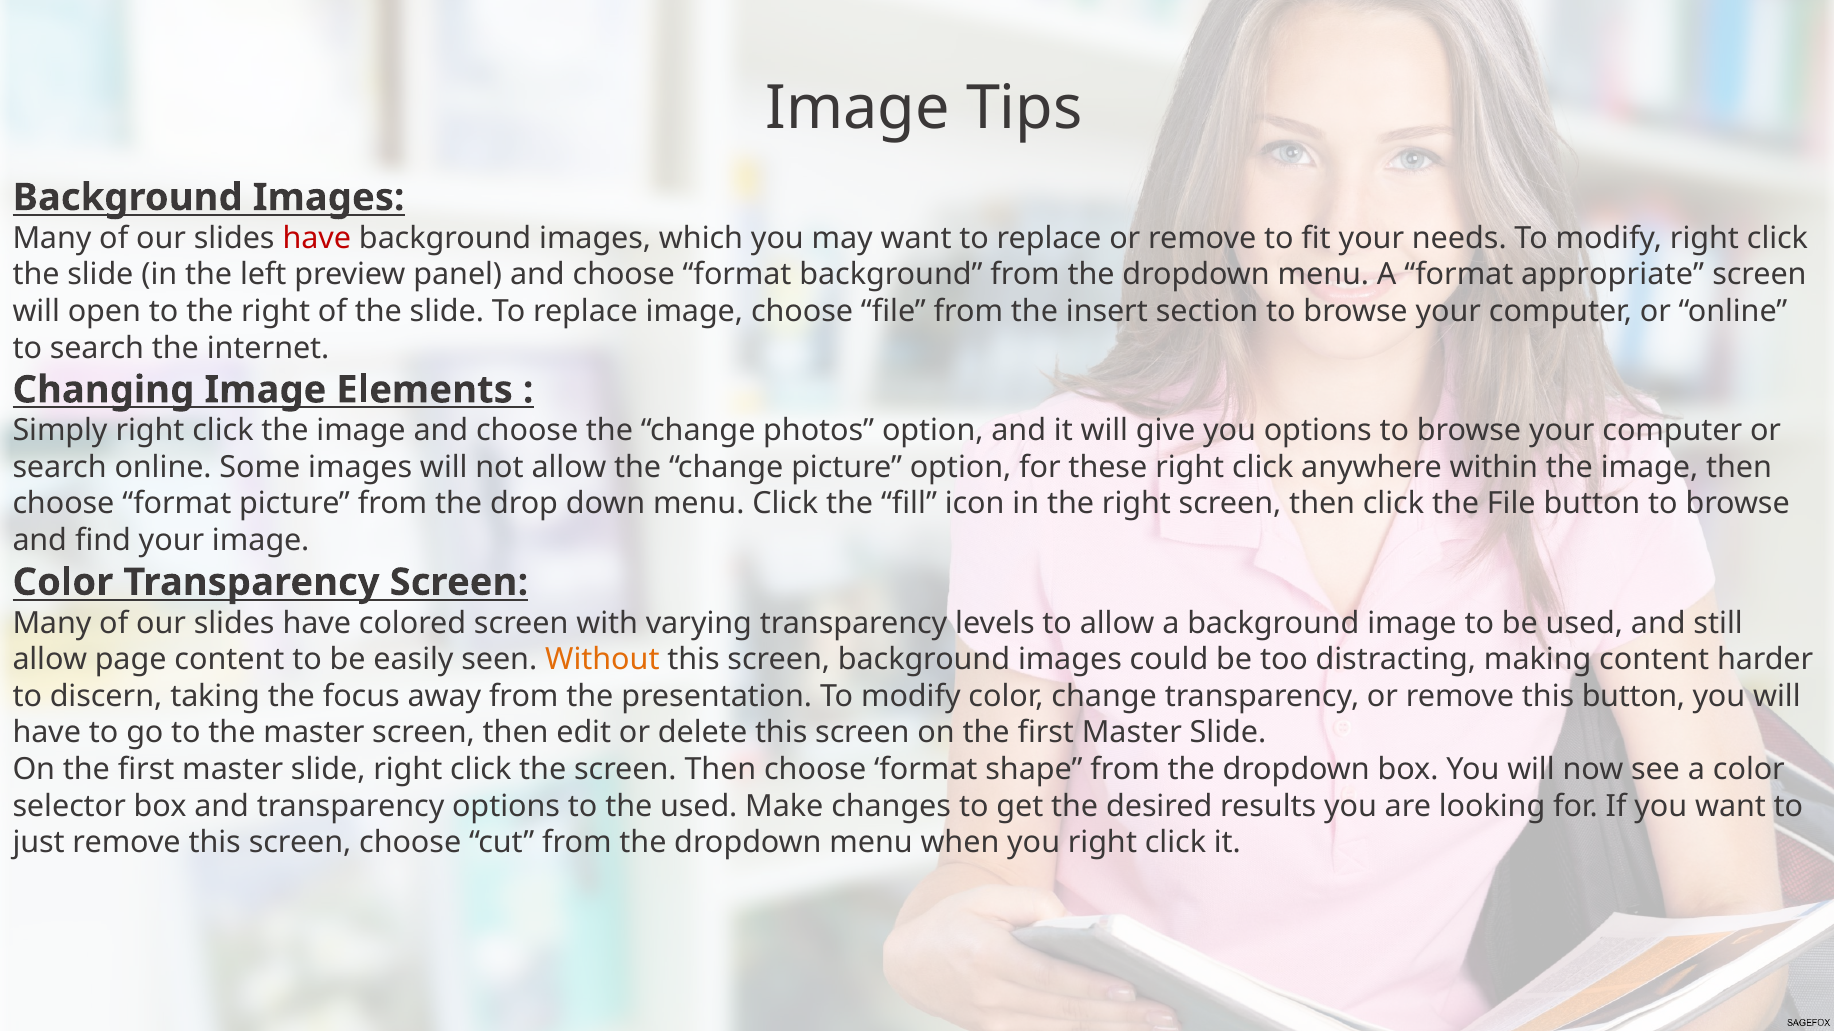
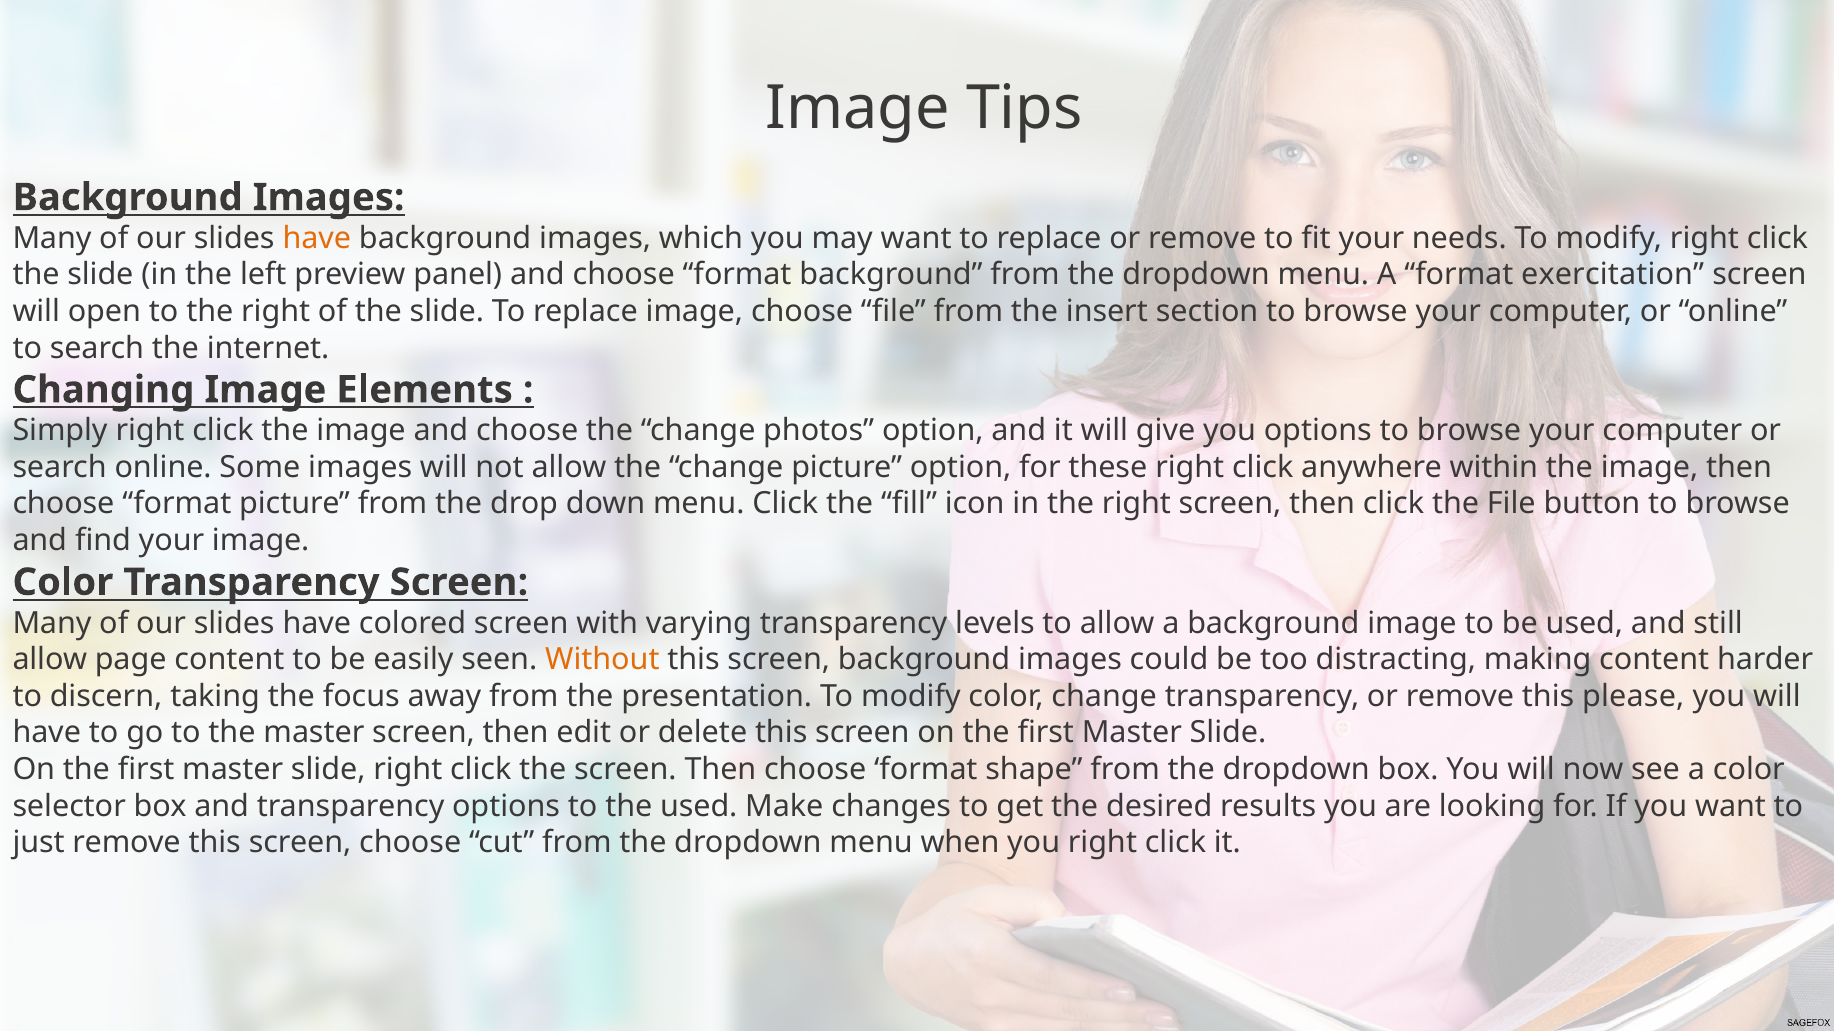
have colour: red -> orange (317, 238)
appropriate: appropriate -> exercitation (1613, 275)
this button: button -> please (1633, 697)
